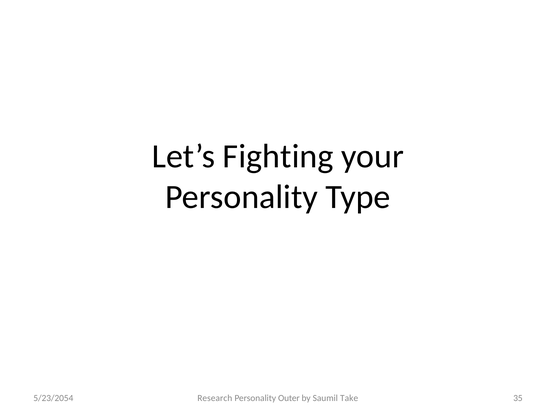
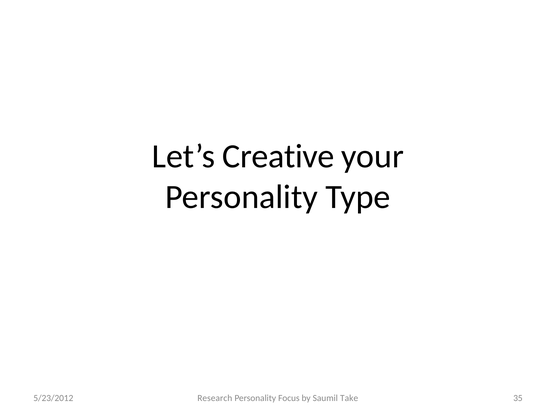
Fighting: Fighting -> Creative (278, 156)
Outer: Outer -> Focus (289, 398)
5/23/2054: 5/23/2054 -> 5/23/2012 (53, 398)
